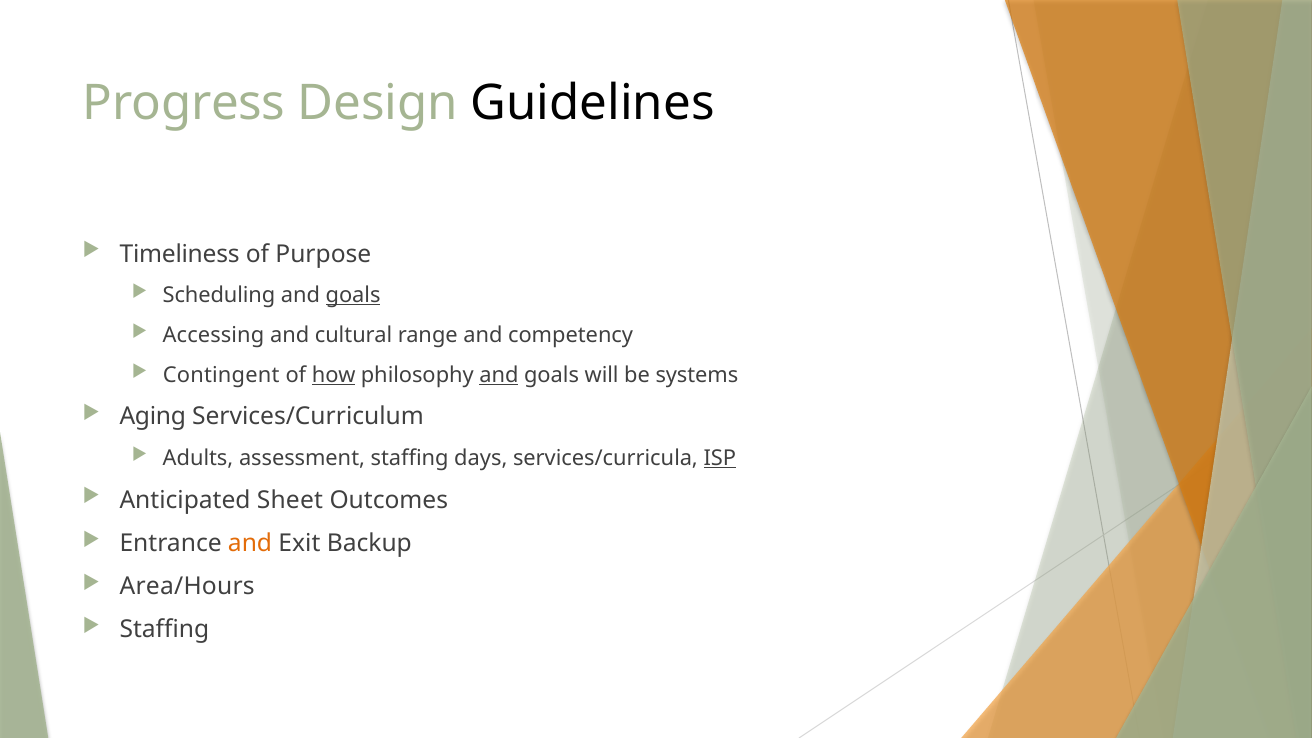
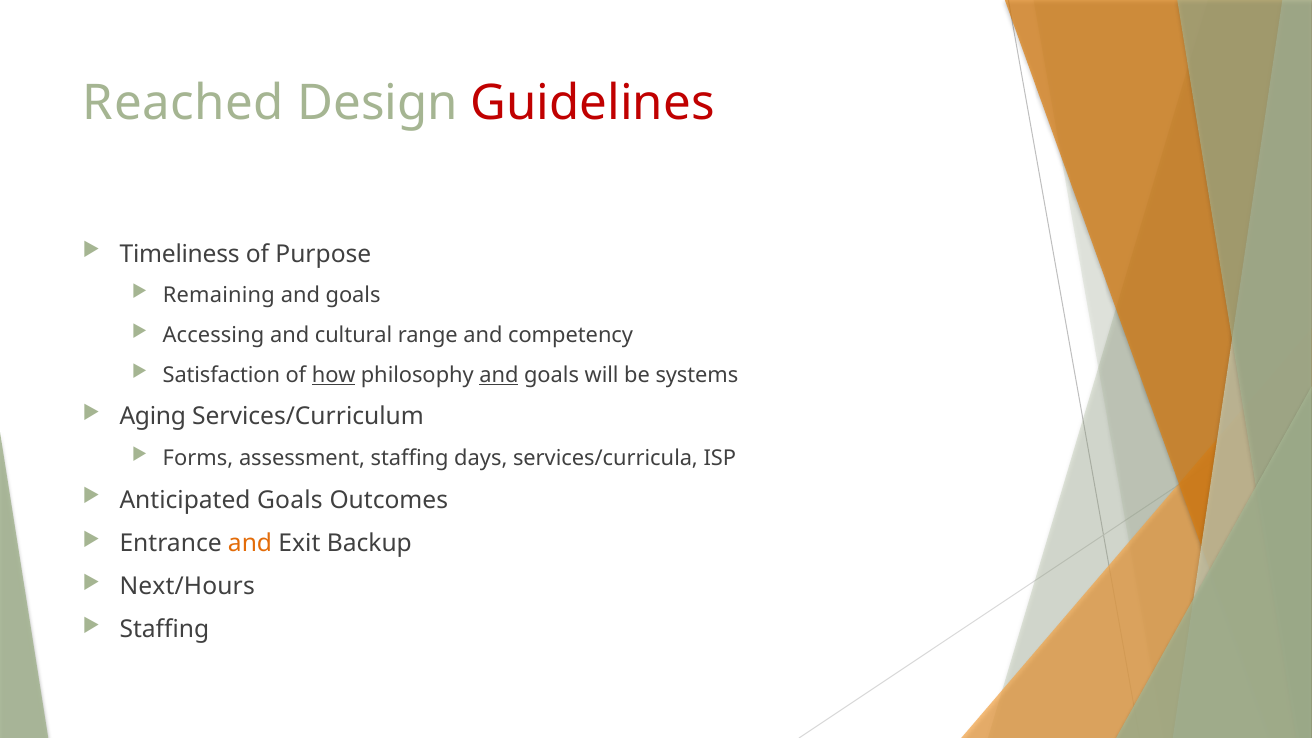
Progress: Progress -> Reached (183, 103)
Guidelines colour: black -> red (593, 103)
Scheduling: Scheduling -> Remaining (219, 295)
goals underline: present -> none (353, 295)
Contingent: Contingent -> Satisfaction (221, 375)
Adults: Adults -> Forms (198, 458)
ISP underline: present -> none (720, 458)
Anticipated Sheet: Sheet -> Goals (290, 500)
Area/Hours: Area/Hours -> Next/Hours (187, 586)
